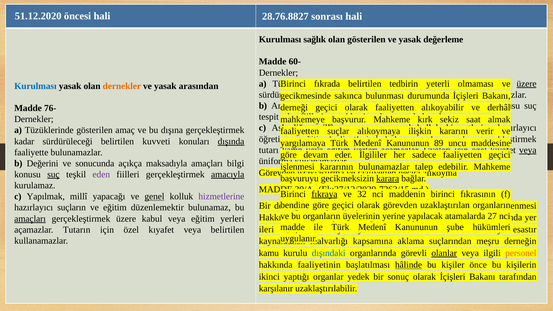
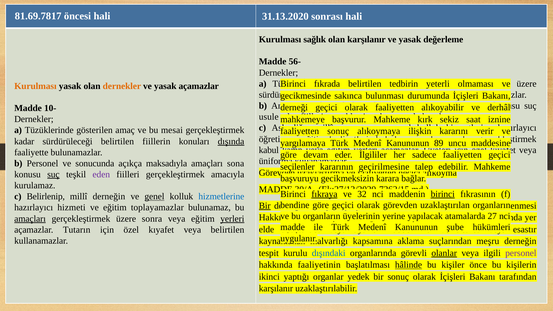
51.12.2020: 51.12.2020 -> 81.69.7817 (38, 16)
28.76.8827: 28.76.8827 -> 31.13.2020 (285, 16)
olan gösterilen: gösterilen -> karşılanır (366, 40)
60-: 60- -> 56- (295, 62)
üzere underline: present -> none (527, 84)
Kurulması colour: blue -> orange (35, 86)
yasak arasından: arasından -> açamazlar (199, 86)
76-: 76- -> 10- (50, 108)
tespit: tespit -> usule (269, 117)
almak: almak -> iznine (499, 119)
dışına: dışına -> mesai (172, 130)
suçlar: suçlar -> sonuç (338, 131)
kuvveti: kuvveti -> fiillerin (156, 141)
tutarı: tutarı -> kabul (269, 150)
veya underline: present -> none (528, 150)
b Değerini: Değerini -> Personel (42, 163)
bilgi: bilgi -> sona (236, 163)
işlenmesi: işlenmesi -> seçilenler (298, 167)
kararının bulunamazlar: bulunamazlar -> geçirilmesine (384, 167)
amacıyla underline: present -> none (228, 174)
karara underline: present -> none (388, 179)
birinci underline: none -> present (443, 194)
Yapılmak: Yapılmak -> Belirlenip (46, 197)
millî yapacağı: yapacağı -> derneğin (109, 197)
hizmetlerine colour: purple -> blue (221, 197)
Bir underline: none -> present (265, 206)
suçların: suçların -> hizmeti (72, 208)
düzenlemektir: düzenlemektir -> toplayamazlar (157, 208)
kabul: kabul -> sonra (152, 219)
yerleri underline: none -> present (232, 219)
ileri: ileri -> elde (267, 229)
kamu: kamu -> tespit (269, 253)
personel colour: orange -> purple (521, 253)
